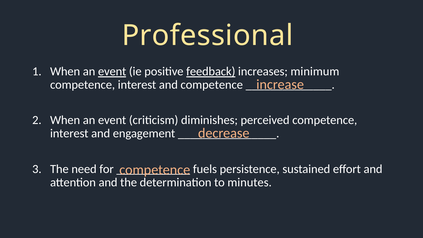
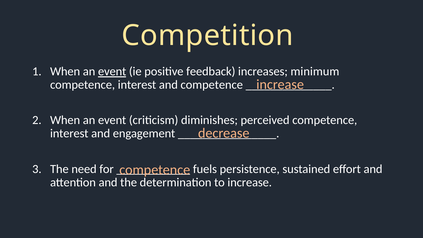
Professional: Professional -> Competition (208, 35)
feedback underline: present -> none (211, 71)
to minutes: minutes -> increase (250, 182)
